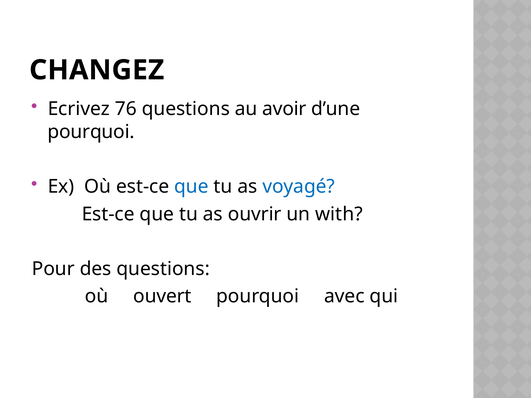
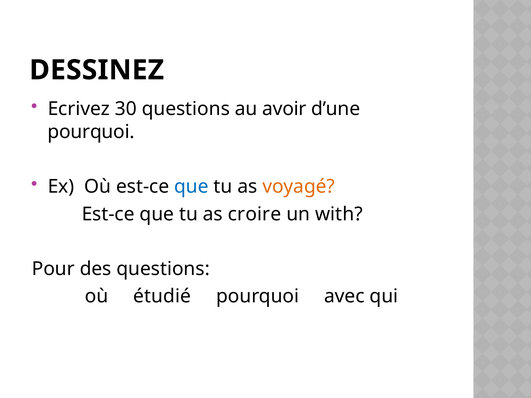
CHANGEZ: CHANGEZ -> DESSINEZ (97, 70)
76: 76 -> 30 (126, 109)
voyagé colour: blue -> orange (299, 187)
ouvrir: ouvrir -> croire (255, 214)
ouvert: ouvert -> étudié (162, 296)
